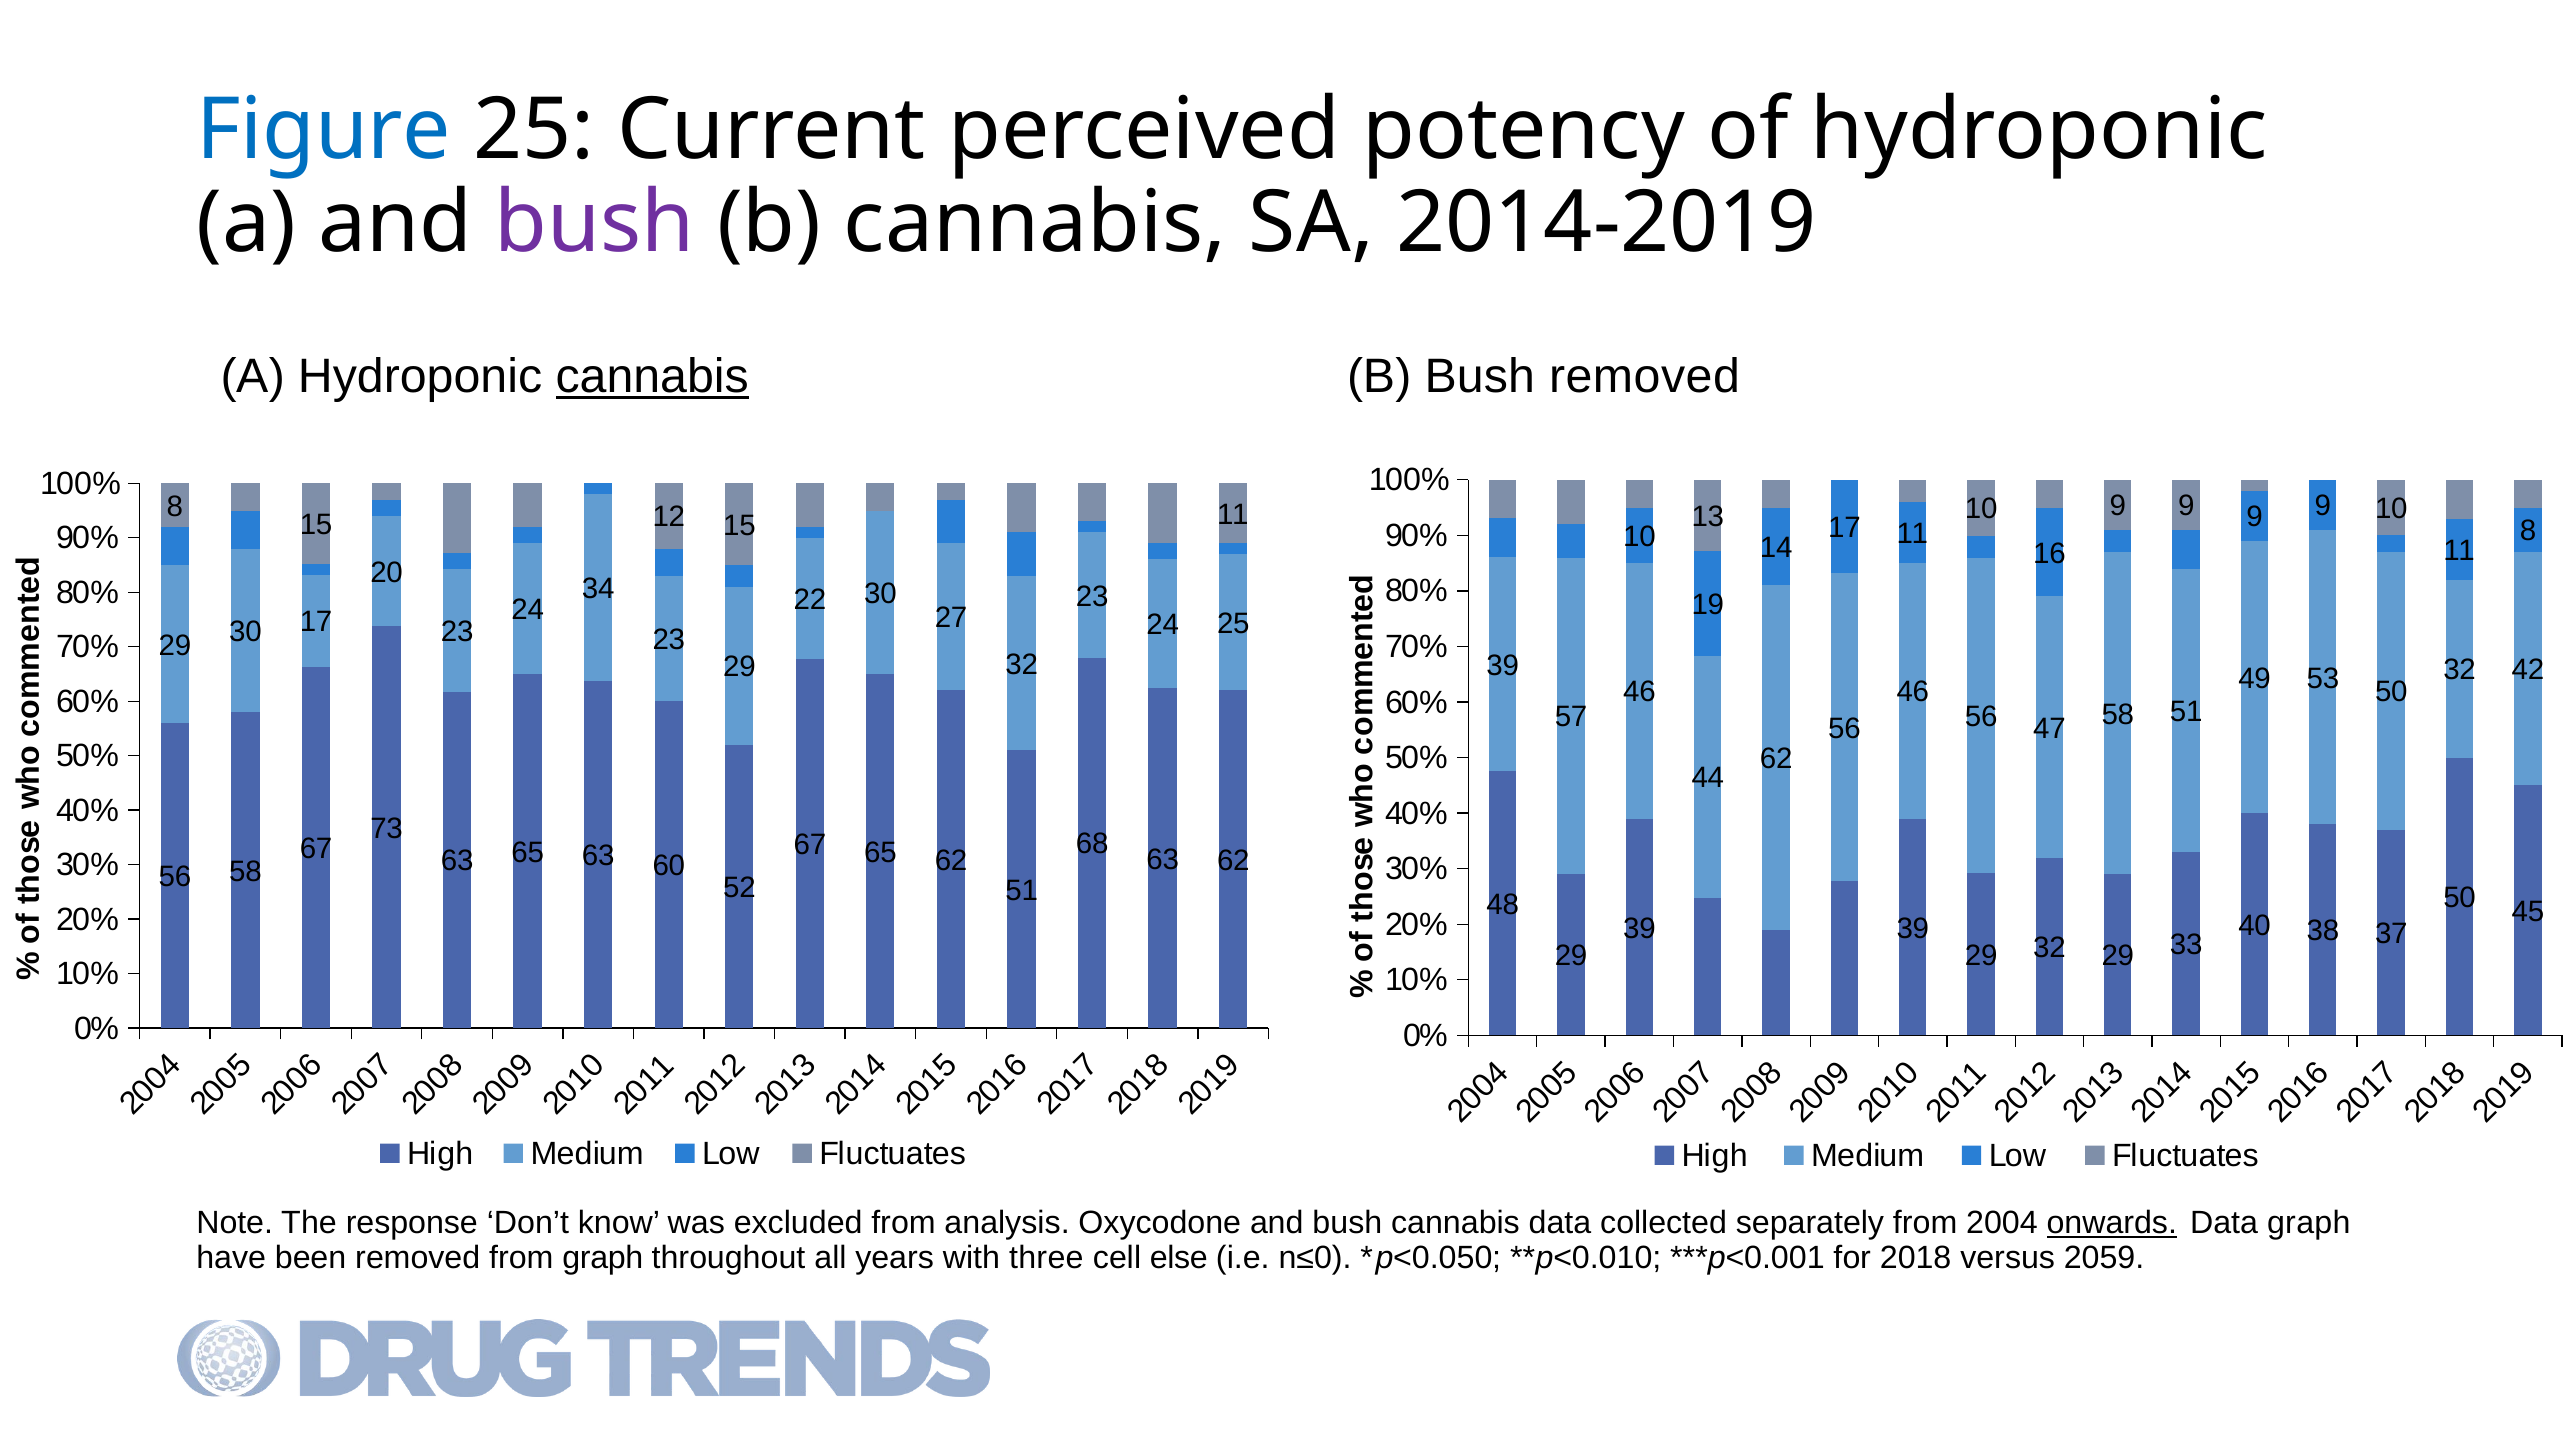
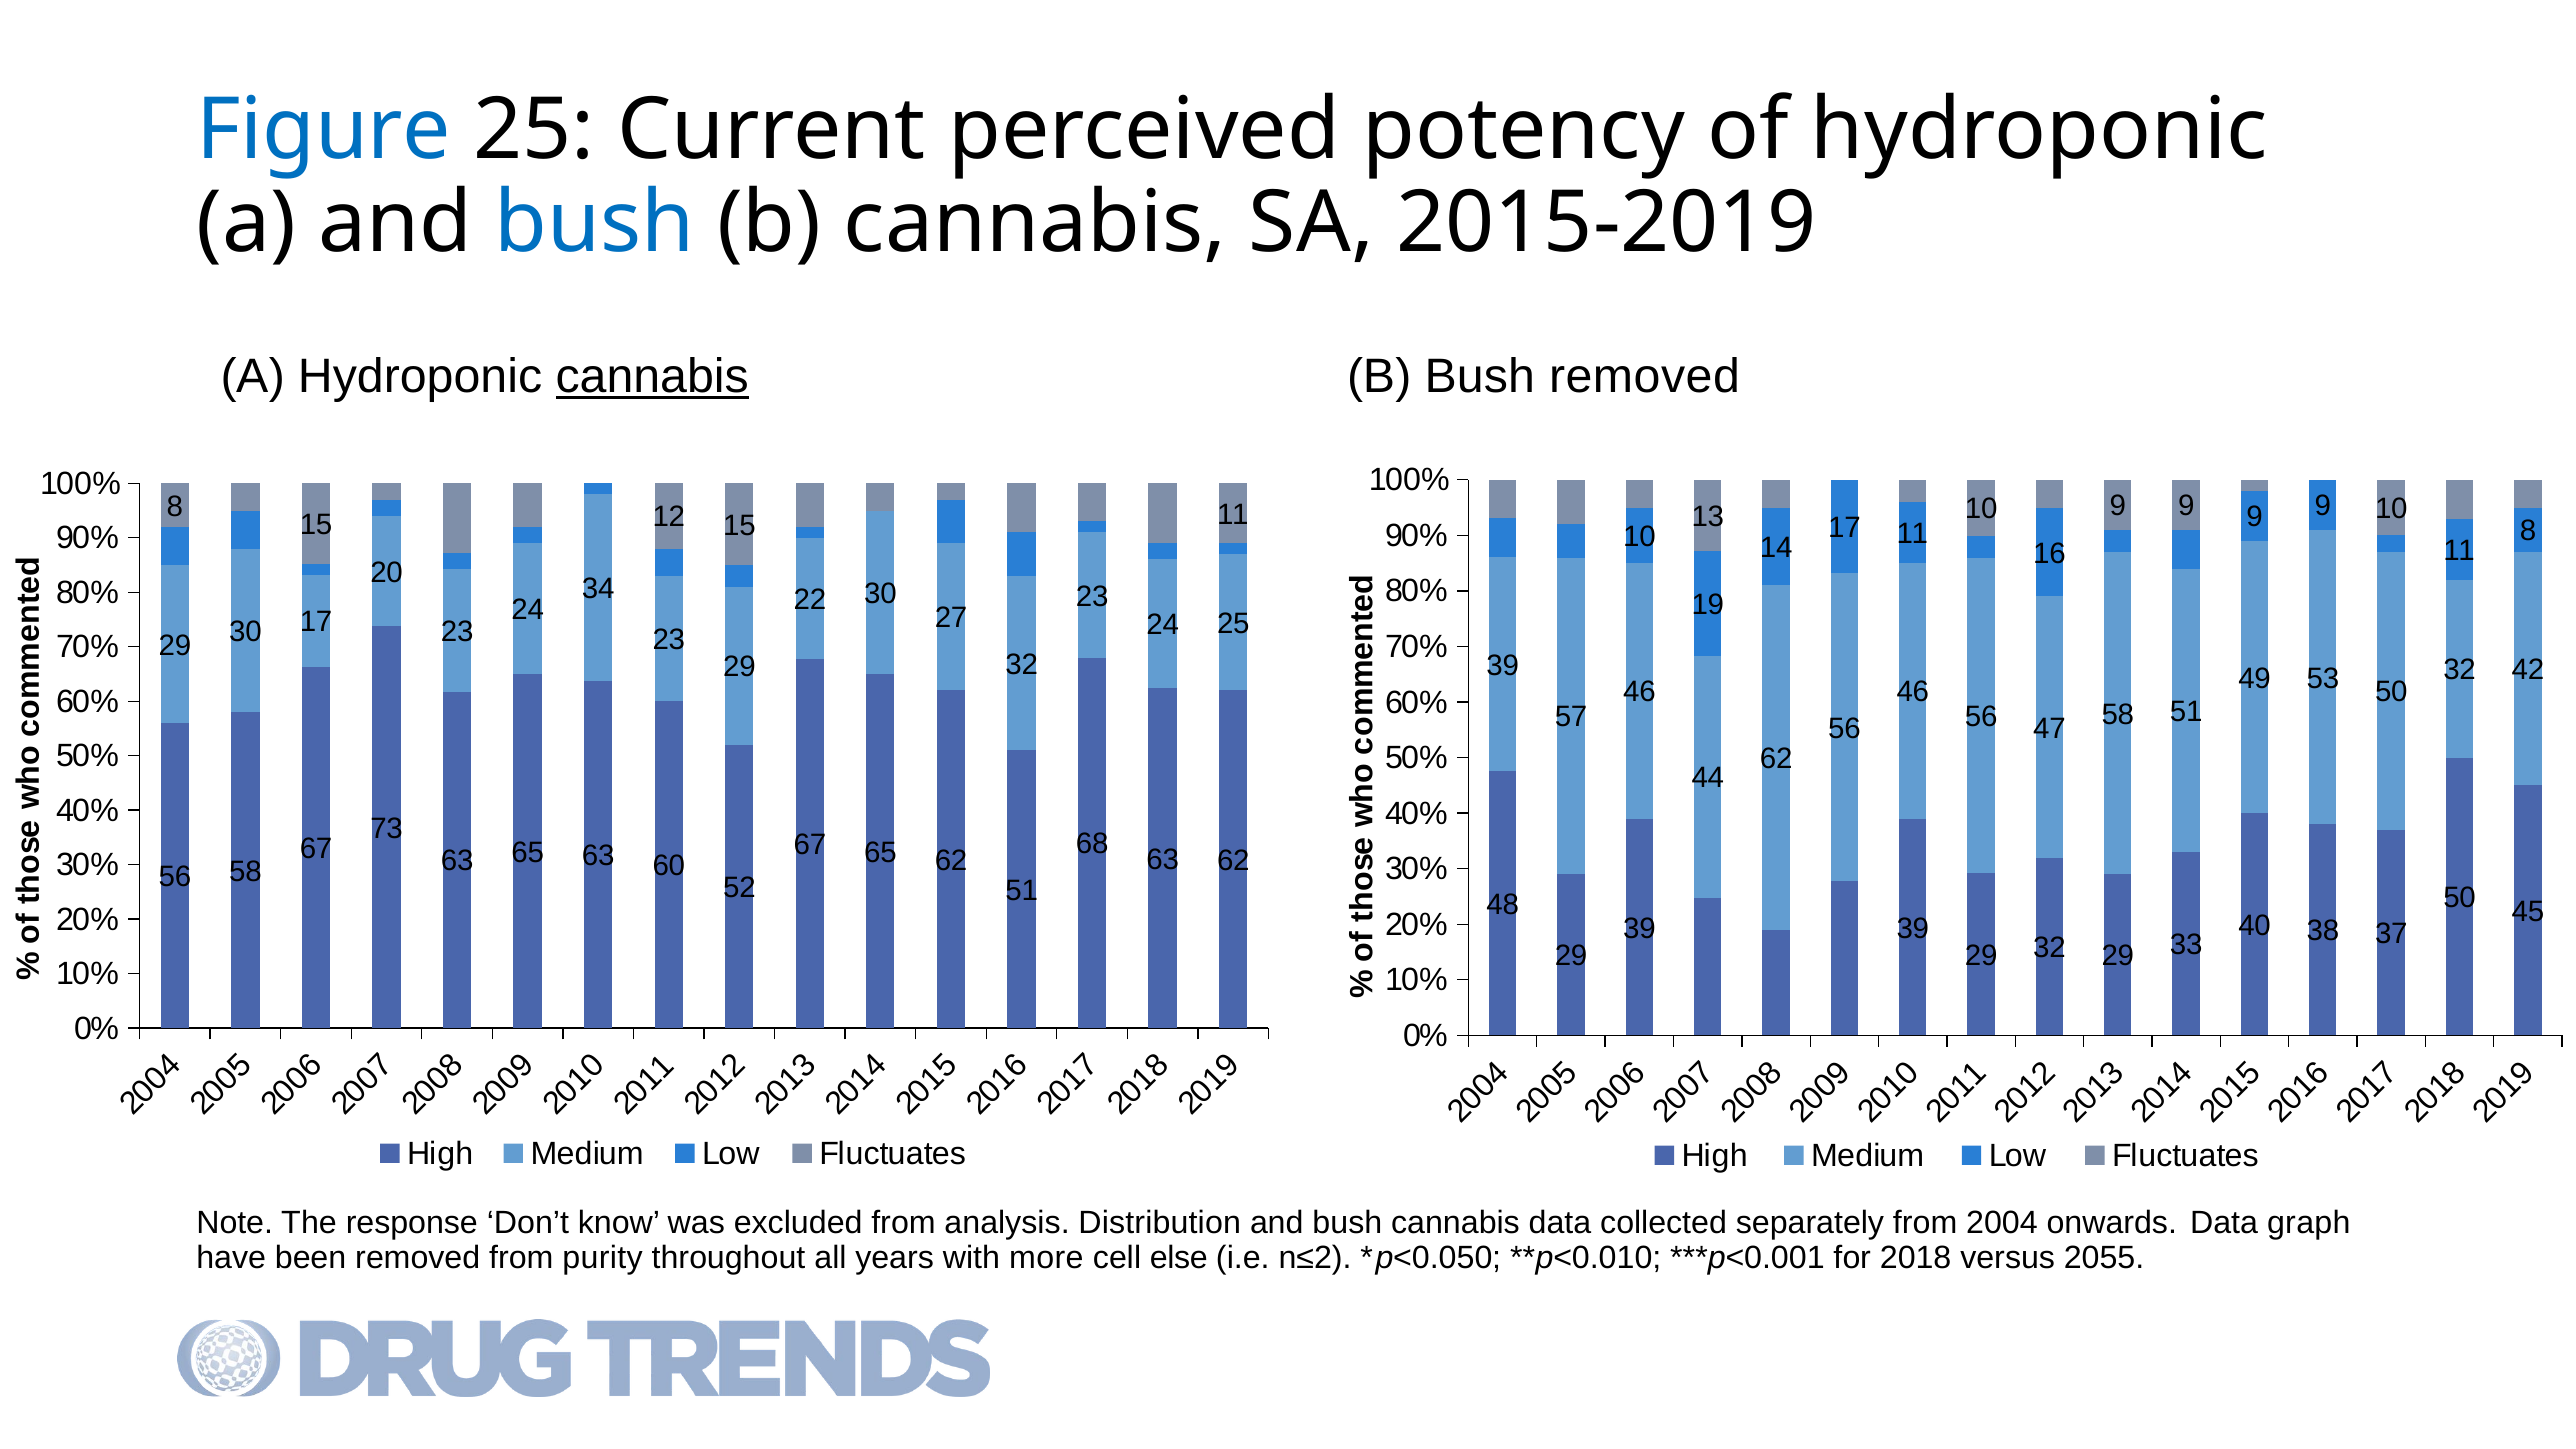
bush colour: purple -> blue (595, 223)
2014-2019: 2014-2019 -> 2015-2019 (1607, 223)
Oxycodone: Oxycodone -> Distribution (1160, 1223)
onwards underline: present -> none (2112, 1223)
from graph: graph -> purity (603, 1258)
three: three -> more (1046, 1258)
n≤0: n≤0 -> n≤2 (1315, 1258)
2059: 2059 -> 2055 (2104, 1258)
